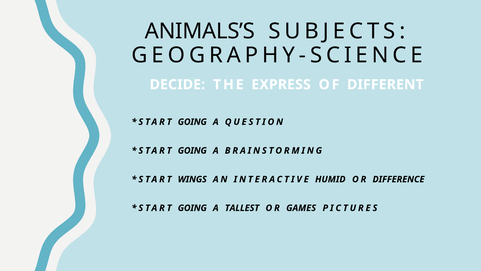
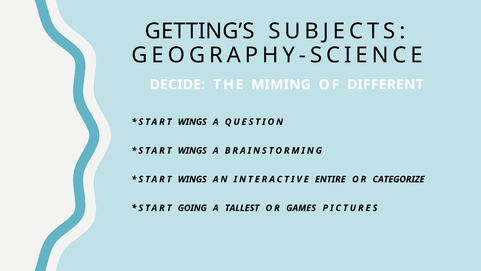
ANIMALS’S: ANIMALS’S -> GETTING’S (200, 31)
EXPRESS: EXPRESS -> MIMING (281, 84)
GOING: GOING -> WINGS (192, 122)
GOING: GOING -> WINGS (192, 150)
HUMID: HUMID -> ENTIRE (330, 179)
DIFFERENCE: DIFFERENCE -> CATEGORIZE (399, 179)
